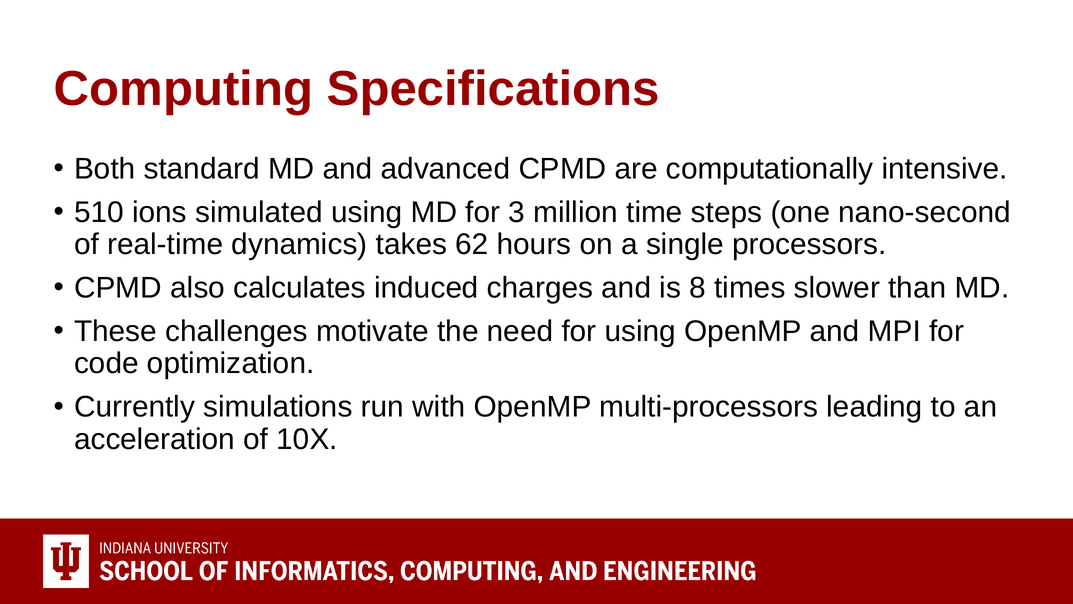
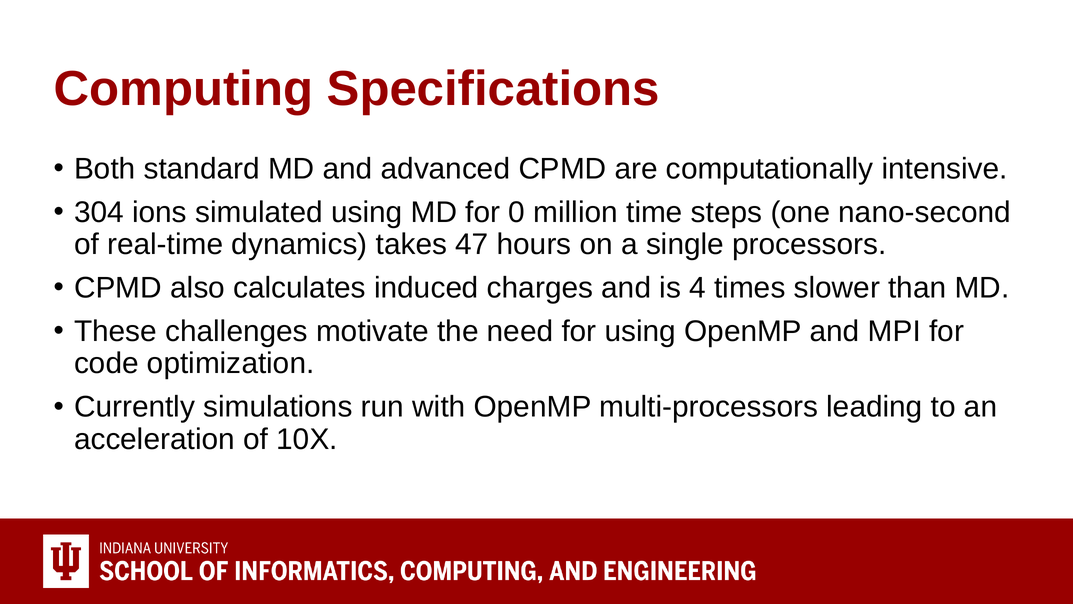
510: 510 -> 304 (99, 212)
3: 3 -> 0 (517, 212)
62: 62 -> 47 (472, 244)
8: 8 -> 4 (698, 288)
